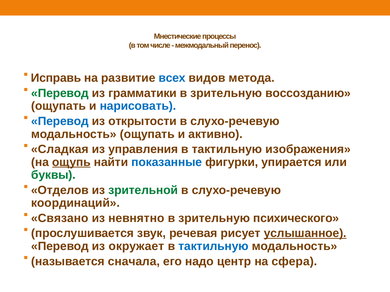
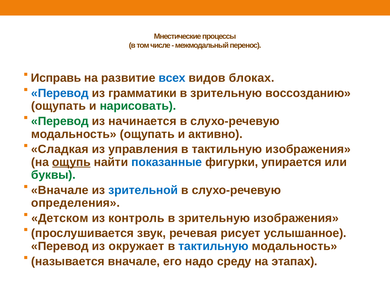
метода: метода -> блоках (252, 78)
Перевод colour: green -> blue (60, 93)
нарисовать colour: blue -> green (138, 106)
Перевод colour: blue -> green (60, 121)
открытости: открытости -> начинается (142, 121)
Отделов: Отделов -> Вначале (60, 190)
зрительной colour: green -> blue (143, 190)
координаций: координаций -> определения (76, 203)
Связано: Связано -> Детском (60, 219)
невнятно: невнятно -> контроль (136, 219)
зрительную психического: психического -> изображения (296, 219)
услышанное underline: present -> none (305, 234)
называется сначала: сначала -> вначале (134, 262)
центр: центр -> среду (234, 262)
сфера: сфера -> этапах (295, 262)
